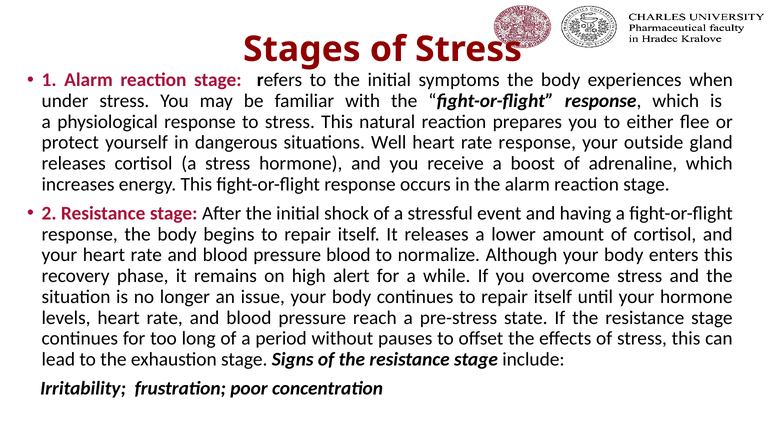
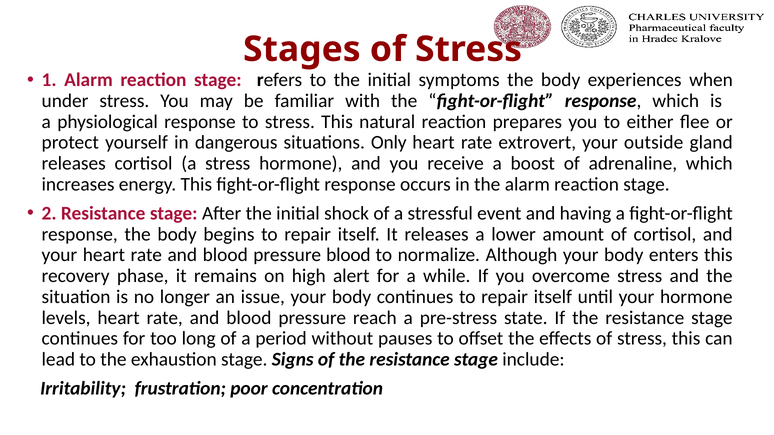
Well: Well -> Only (389, 143)
rate response: response -> extrovert (537, 143)
